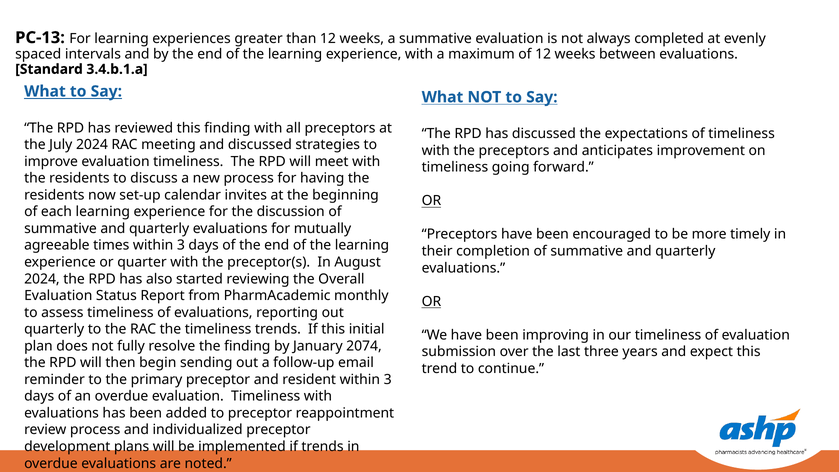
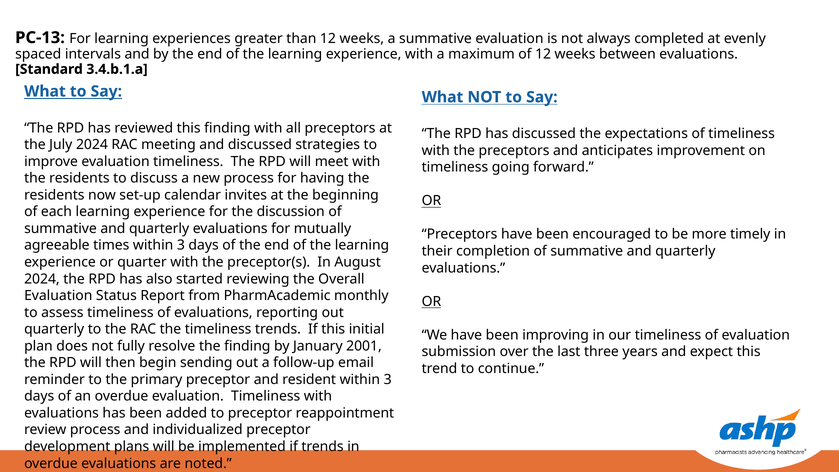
2074: 2074 -> 2001 (364, 346)
